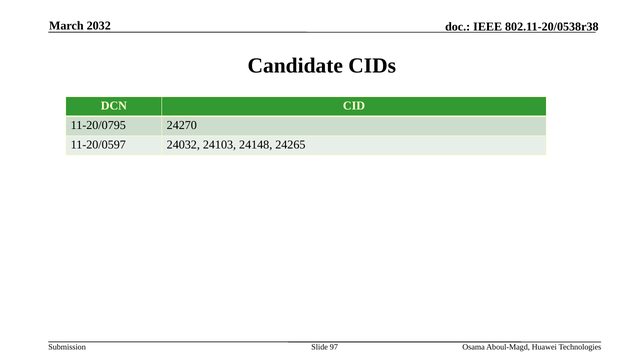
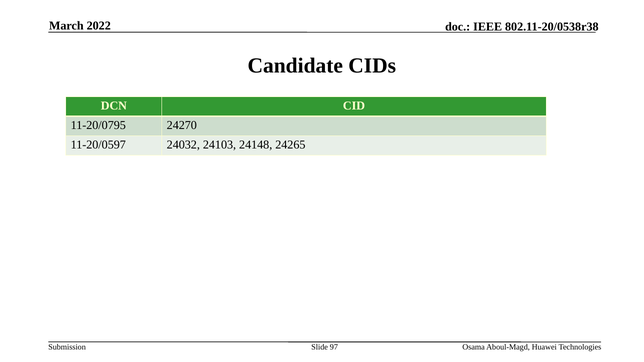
2032: 2032 -> 2022 (99, 26)
